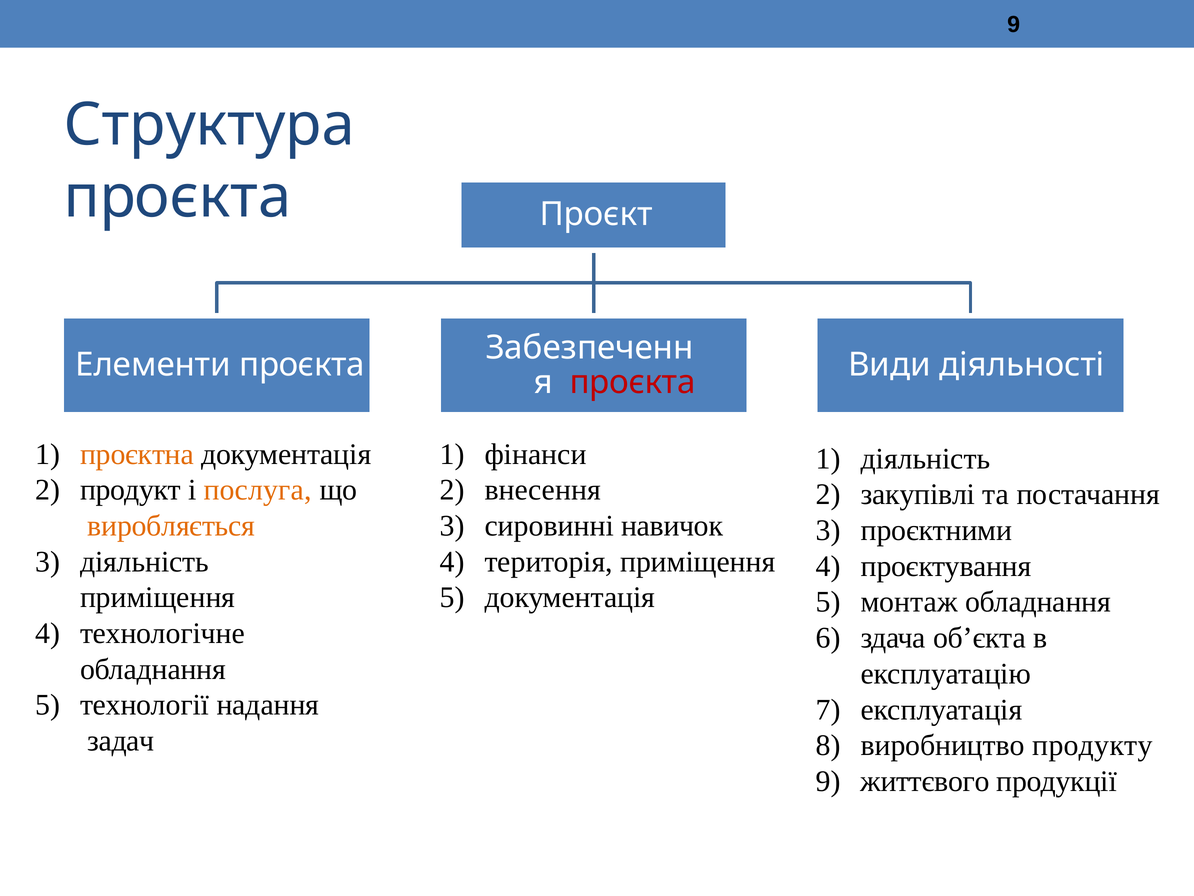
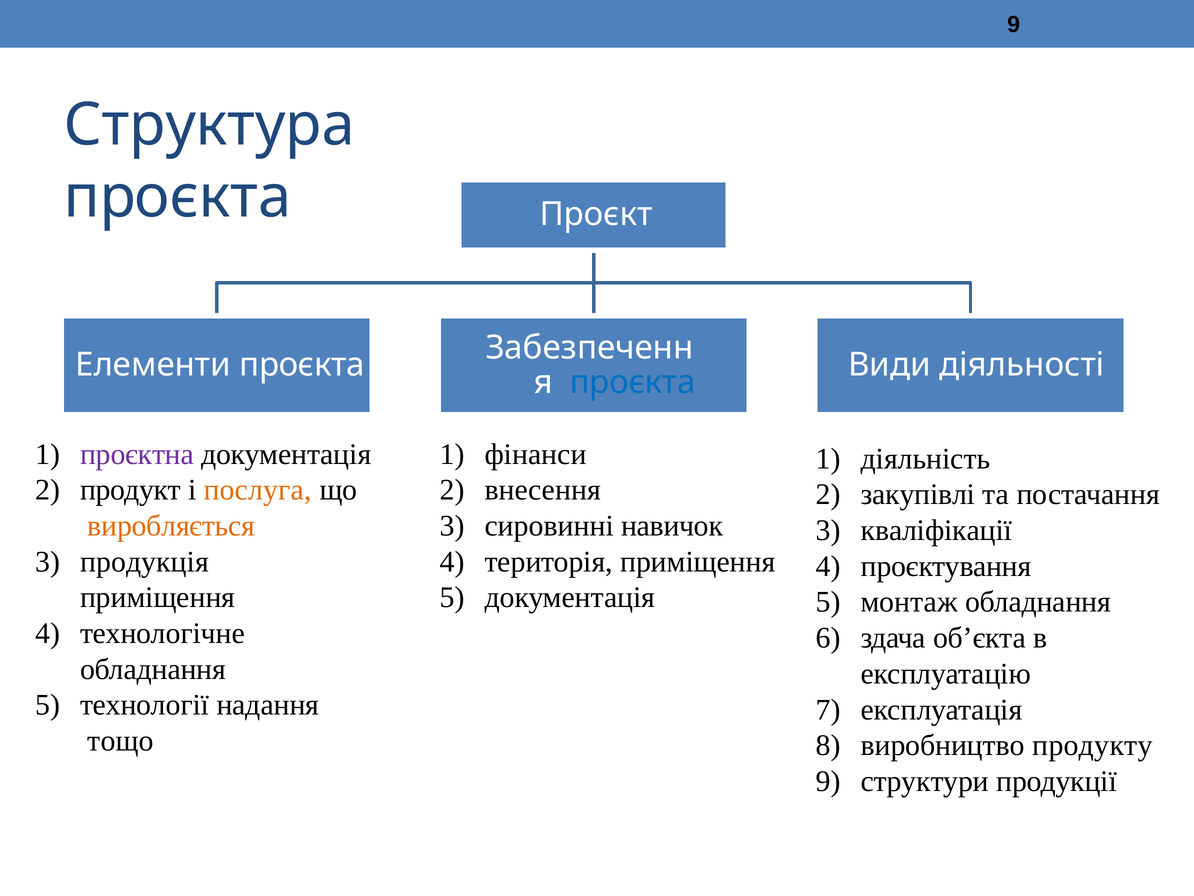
проєкта colour: red -> blue (633, 382)
проєктна colour: orange -> purple (137, 454)
проєктними: проєктними -> кваліфікації (936, 530)
діяльність: діяльність -> продукція (144, 561)
задач: задач -> тощо (121, 741)
життєвого: життєвого -> структури (925, 781)
